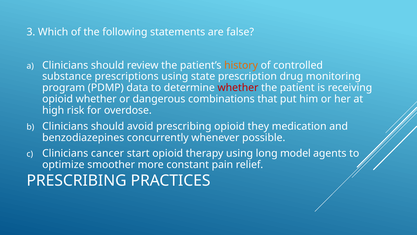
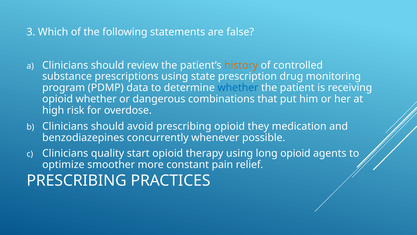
whether colour: red -> blue (238, 88)
cancer: cancer -> quality (108, 153)
long model: model -> opioid (295, 153)
